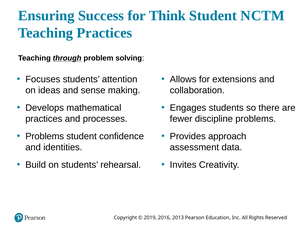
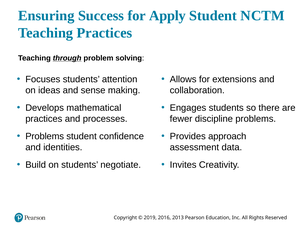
Think: Think -> Apply (167, 16)
rehearsal: rehearsal -> negotiate (121, 165)
